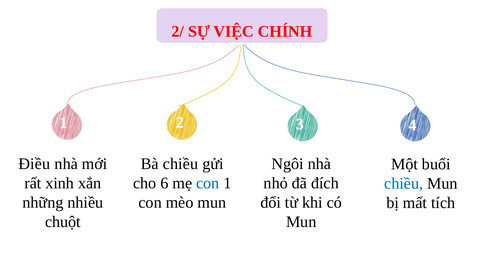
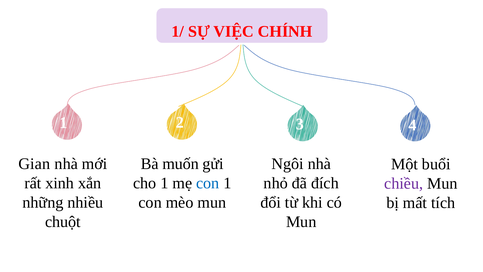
2/: 2/ -> 1/ (178, 31)
Điều: Điều -> Gian (34, 164)
Bà chiều: chiều -> muốn (181, 164)
cho 6: 6 -> 1 (164, 183)
chiều colour: blue -> purple (404, 183)
